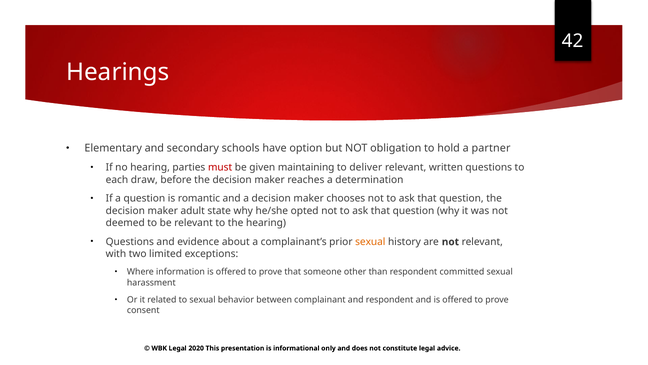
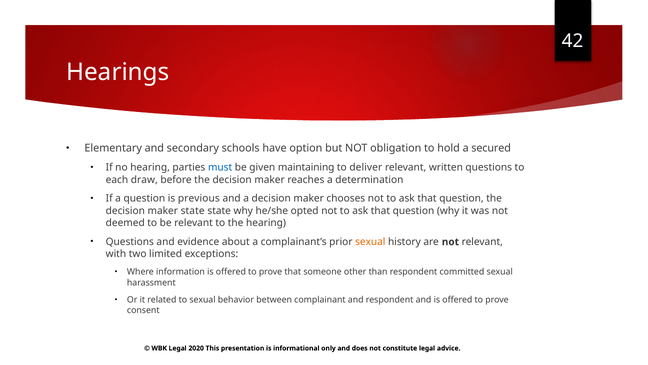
partner: partner -> secured (491, 148)
must colour: red -> blue (220, 167)
romantic: romantic -> previous (199, 198)
maker adult: adult -> state (193, 210)
